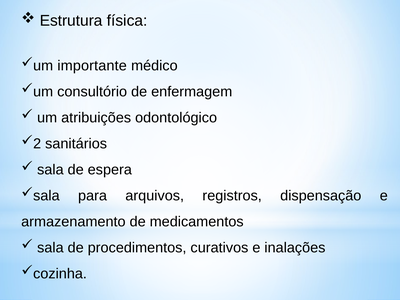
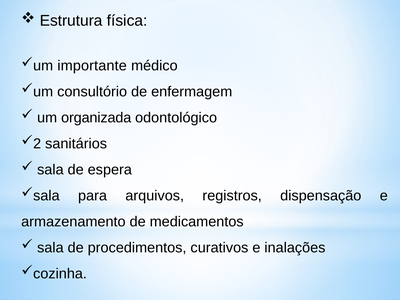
atribuições: atribuições -> organizada (96, 118)
